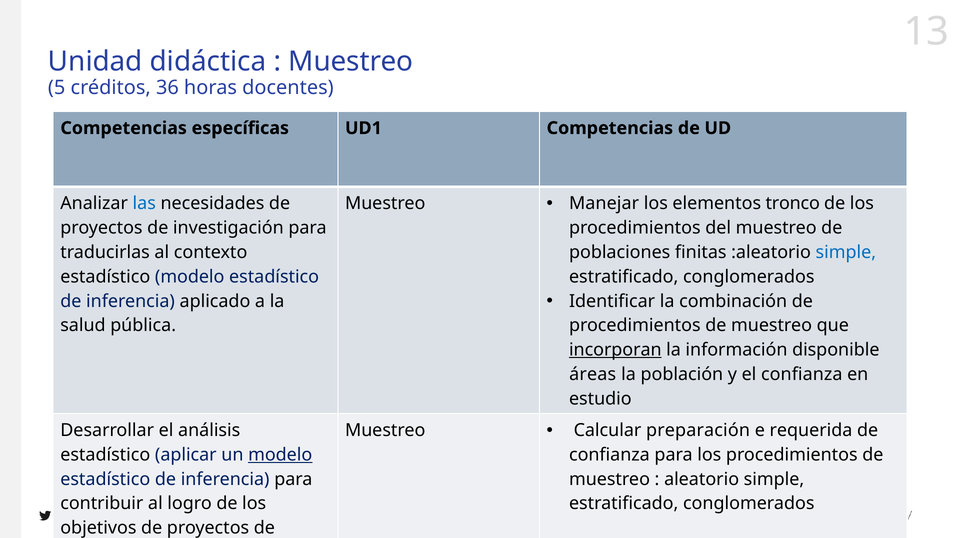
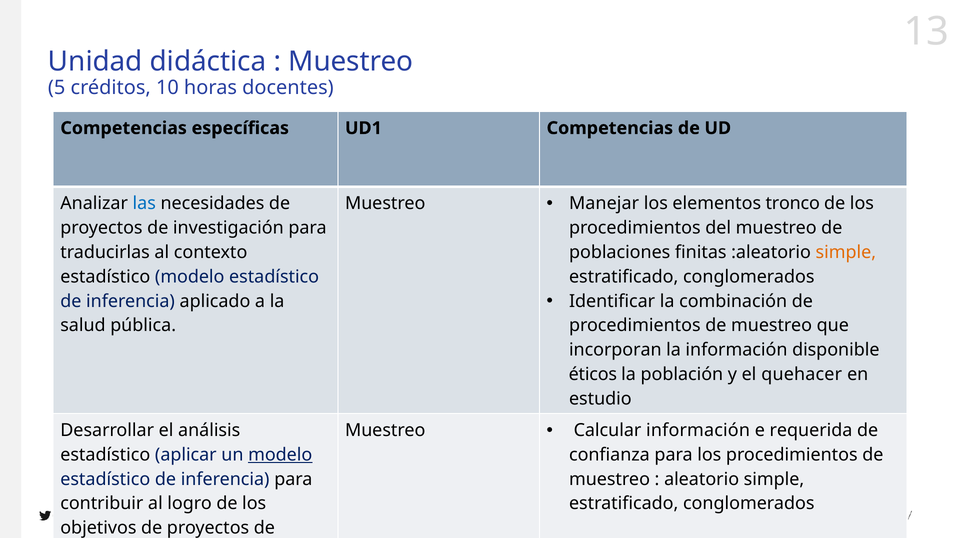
36: 36 -> 10 (167, 88)
simple colour: blue -> orange (846, 252)
incorporan underline: present -> none (615, 350)
áreas: áreas -> éticos (593, 374)
el confianza: confianza -> quehacer (802, 374)
Calcular preparación: preparación -> información (698, 430)
